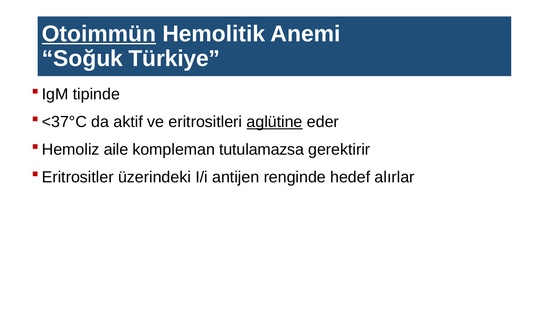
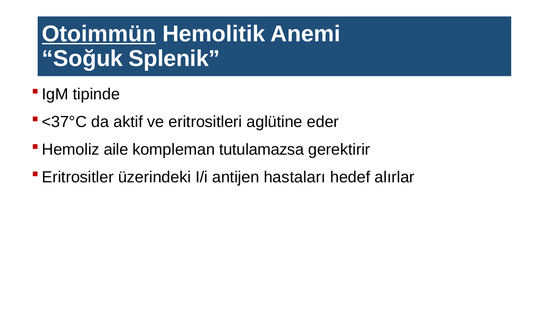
Türkiye: Türkiye -> Splenik (174, 58)
aglütine underline: present -> none (275, 122)
renginde: renginde -> hastaları (295, 177)
